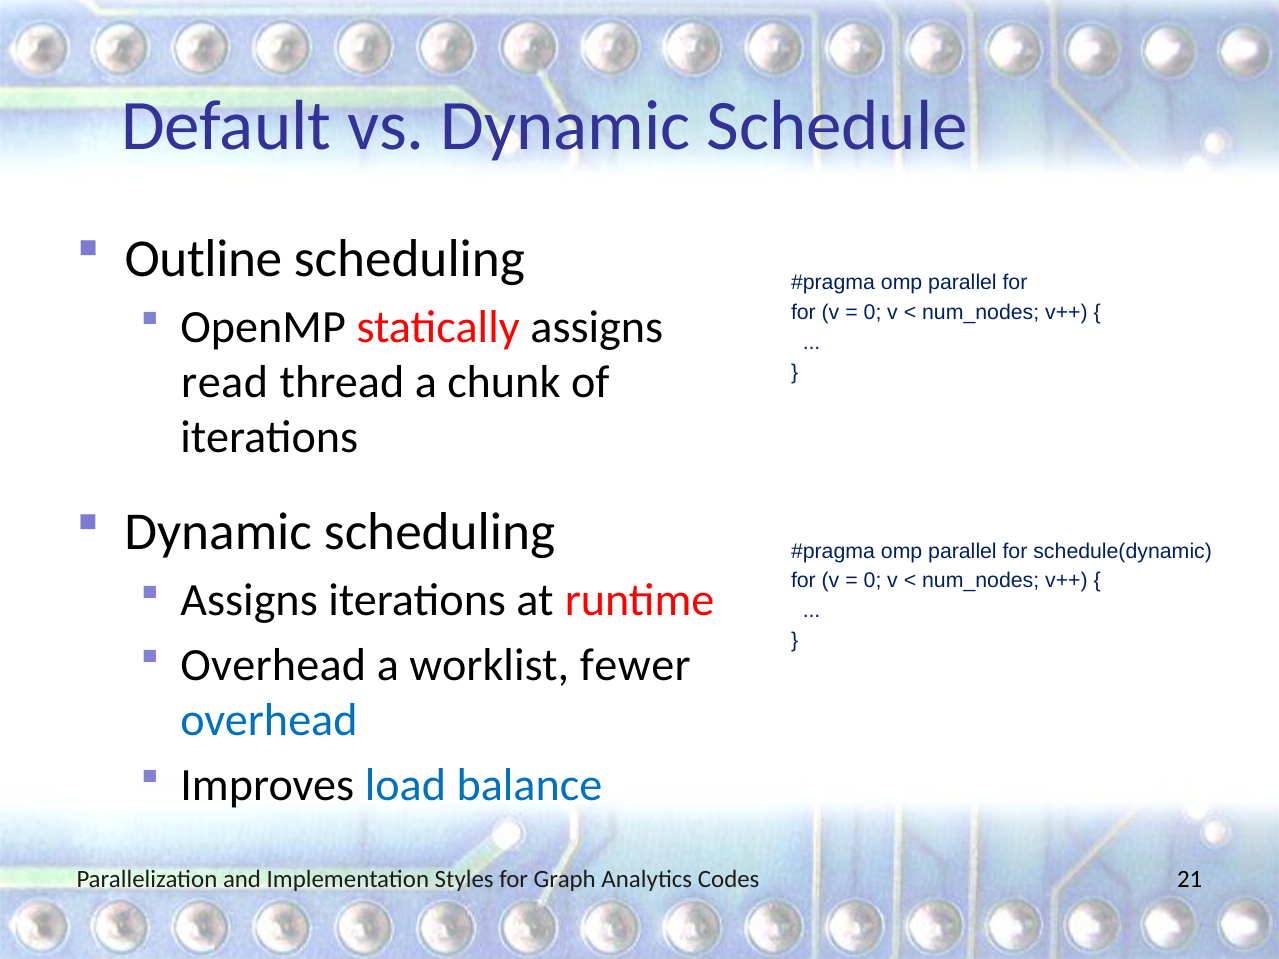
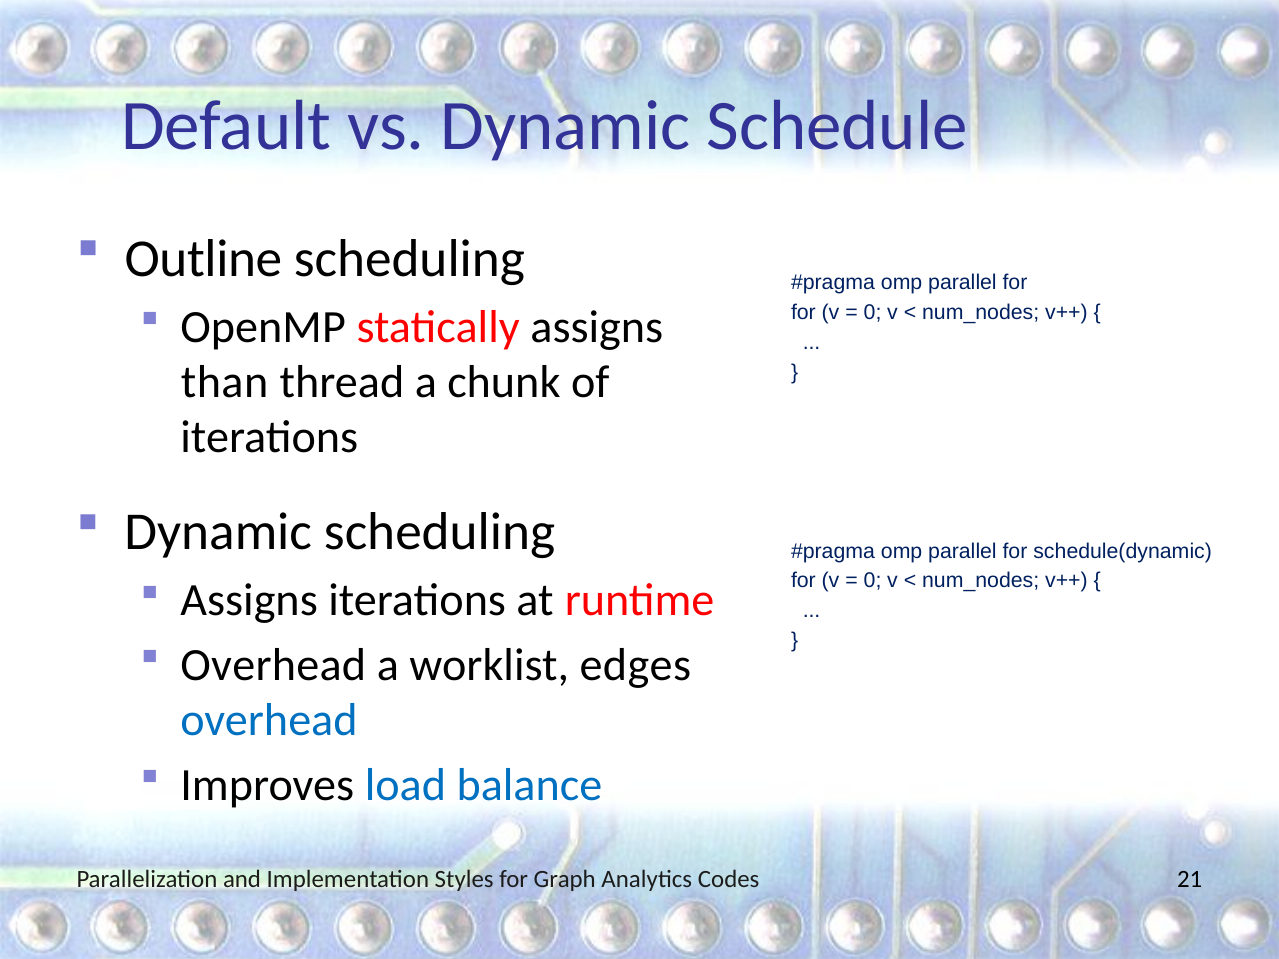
read: read -> than (225, 382)
fewer: fewer -> edges (635, 665)
